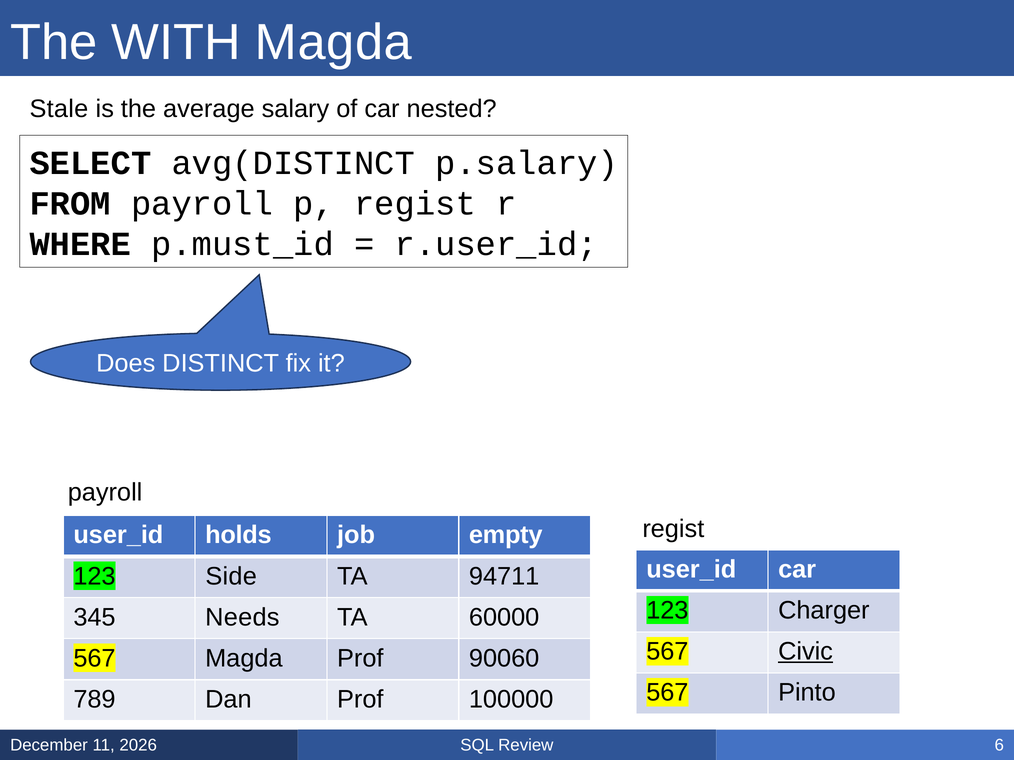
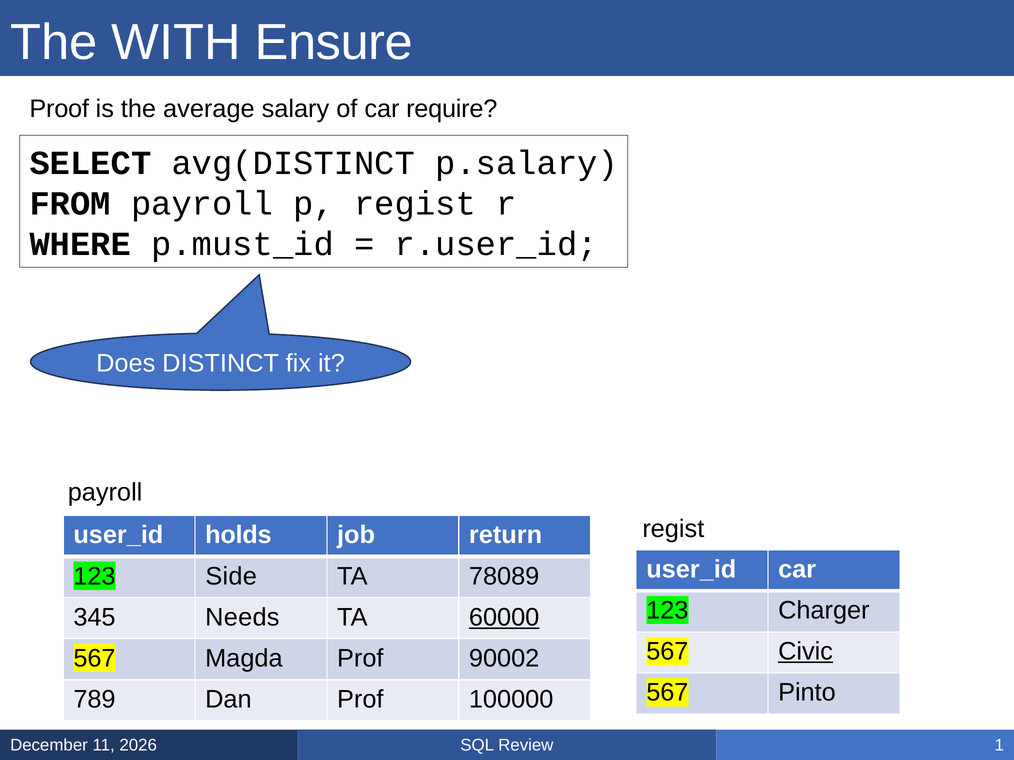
WITH Magda: Magda -> Ensure (334, 43)
Stale: Stale -> Proof (59, 109)
nested: nested -> require (452, 109)
empty: empty -> return (506, 535)
94711: 94711 -> 78089 (504, 577)
60000 underline: none -> present (504, 618)
90060: 90060 -> 90002 (504, 659)
6: 6 -> 1 (999, 746)
